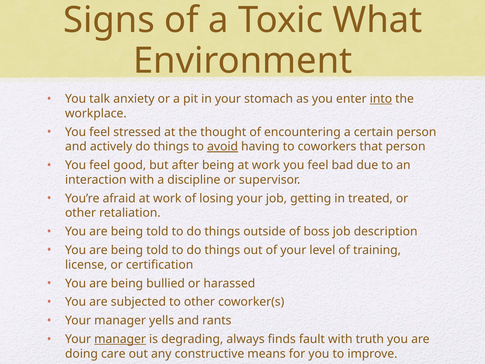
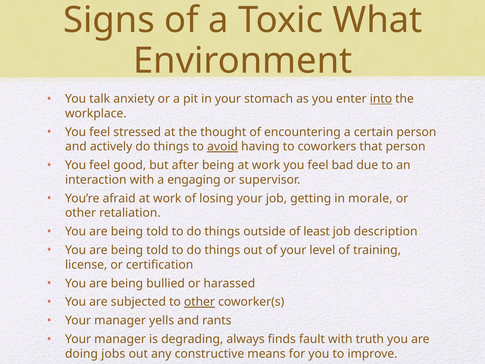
discipline: discipline -> engaging (194, 180)
treated: treated -> morale (370, 198)
boss: boss -> least (317, 231)
other underline: none -> present (199, 302)
manager underline: present -> none (120, 339)
care: care -> jobs (113, 353)
